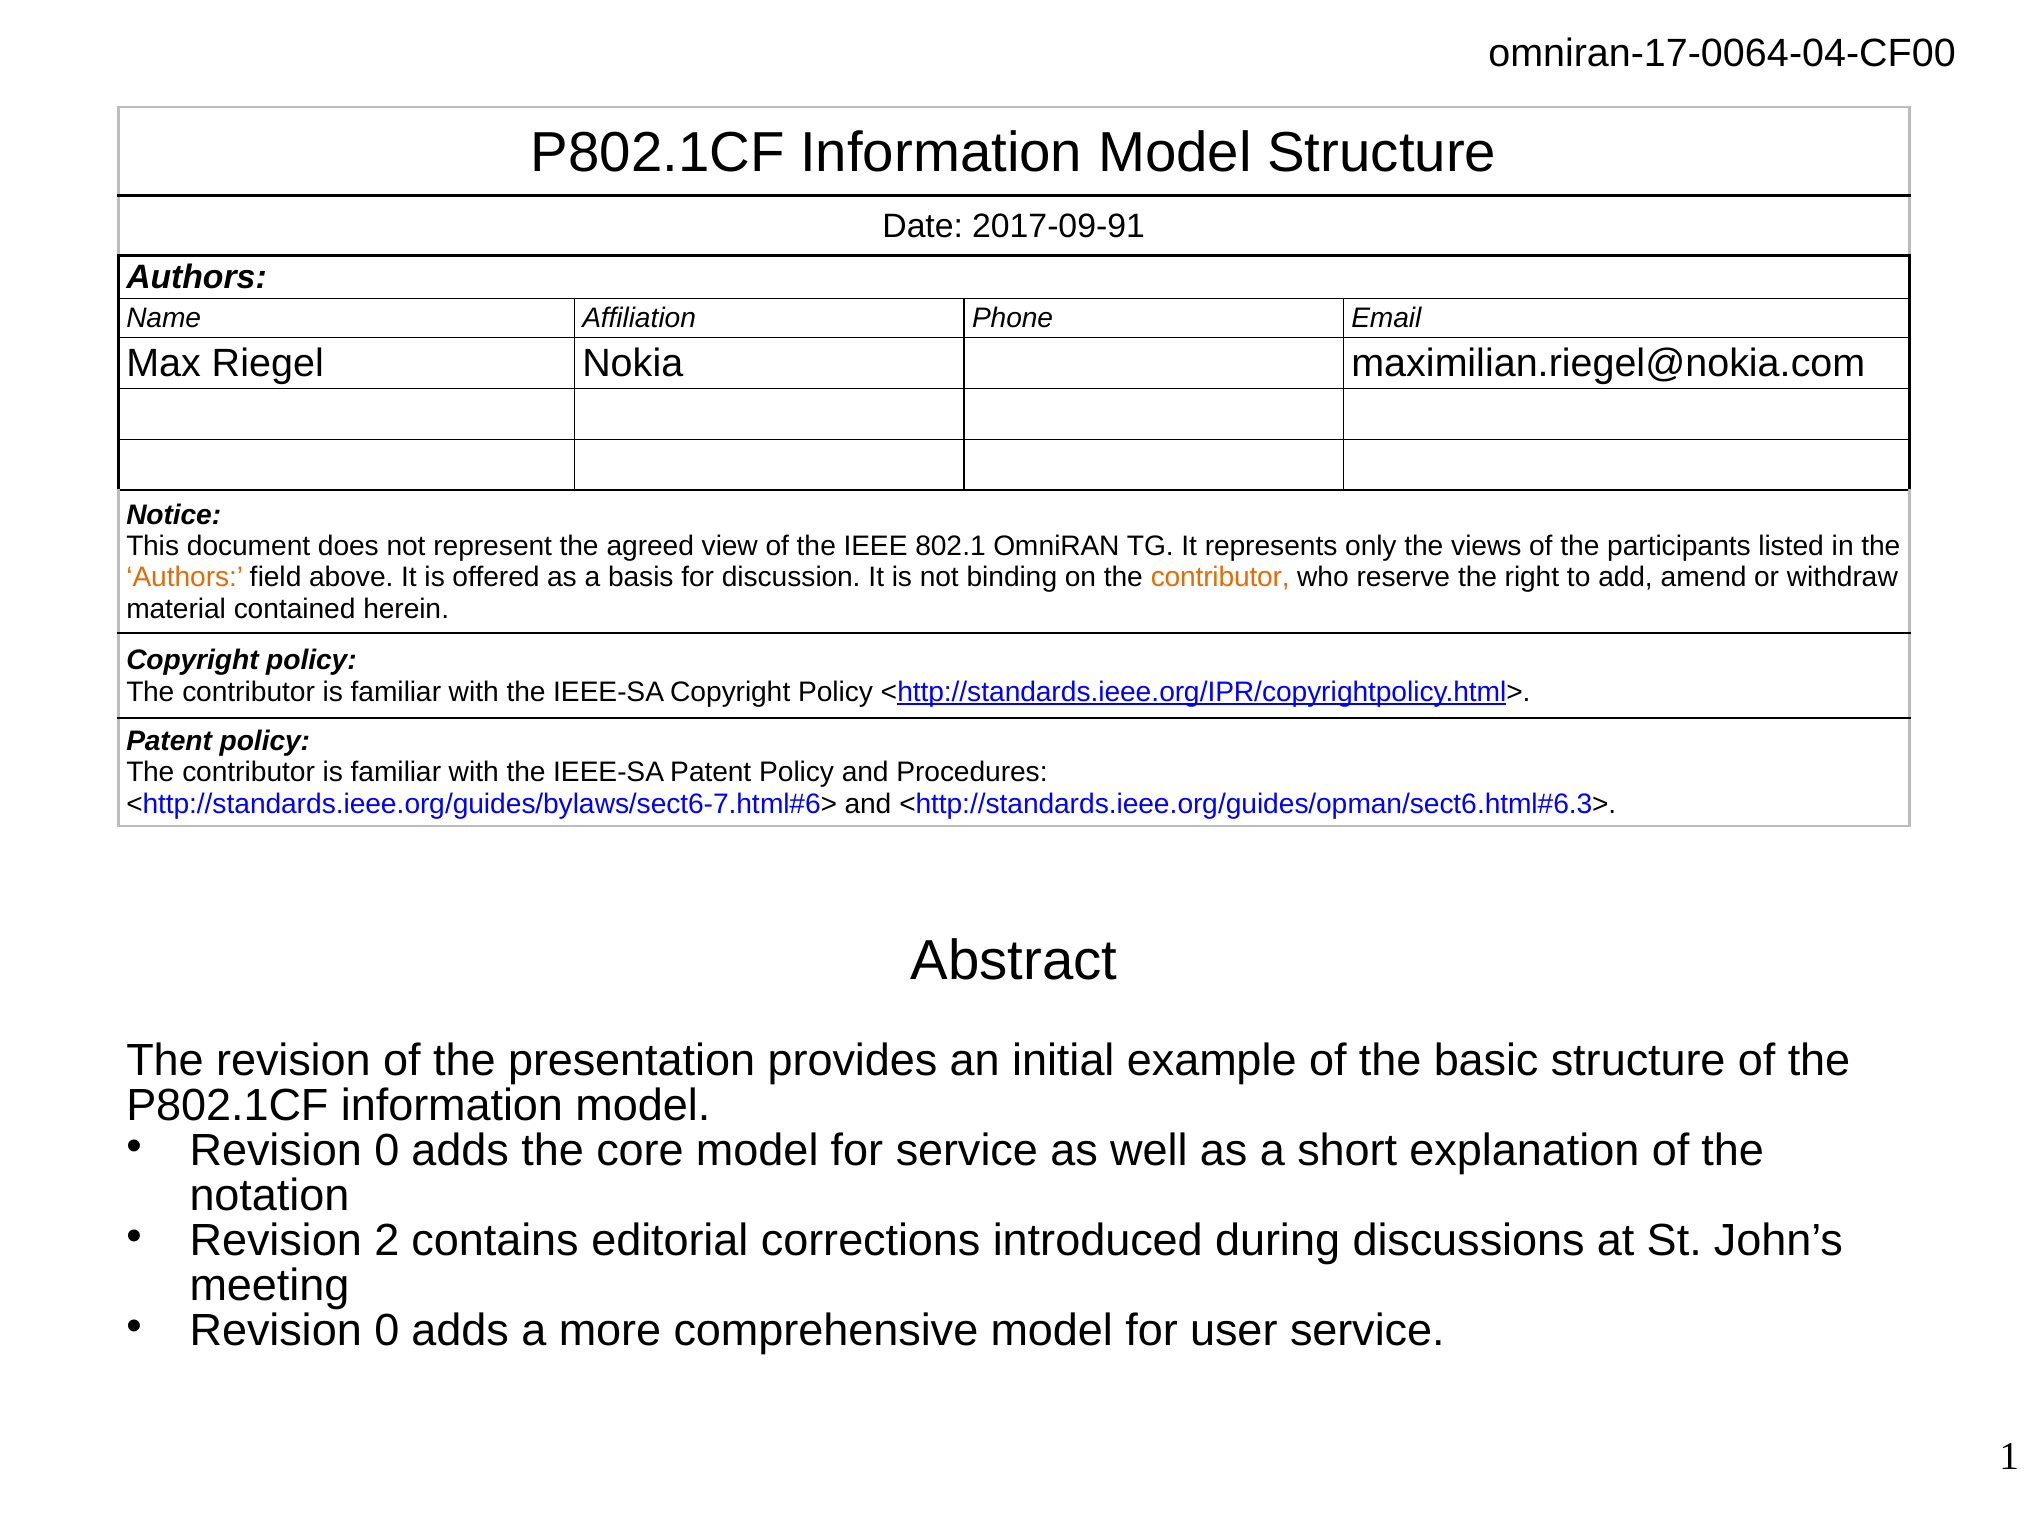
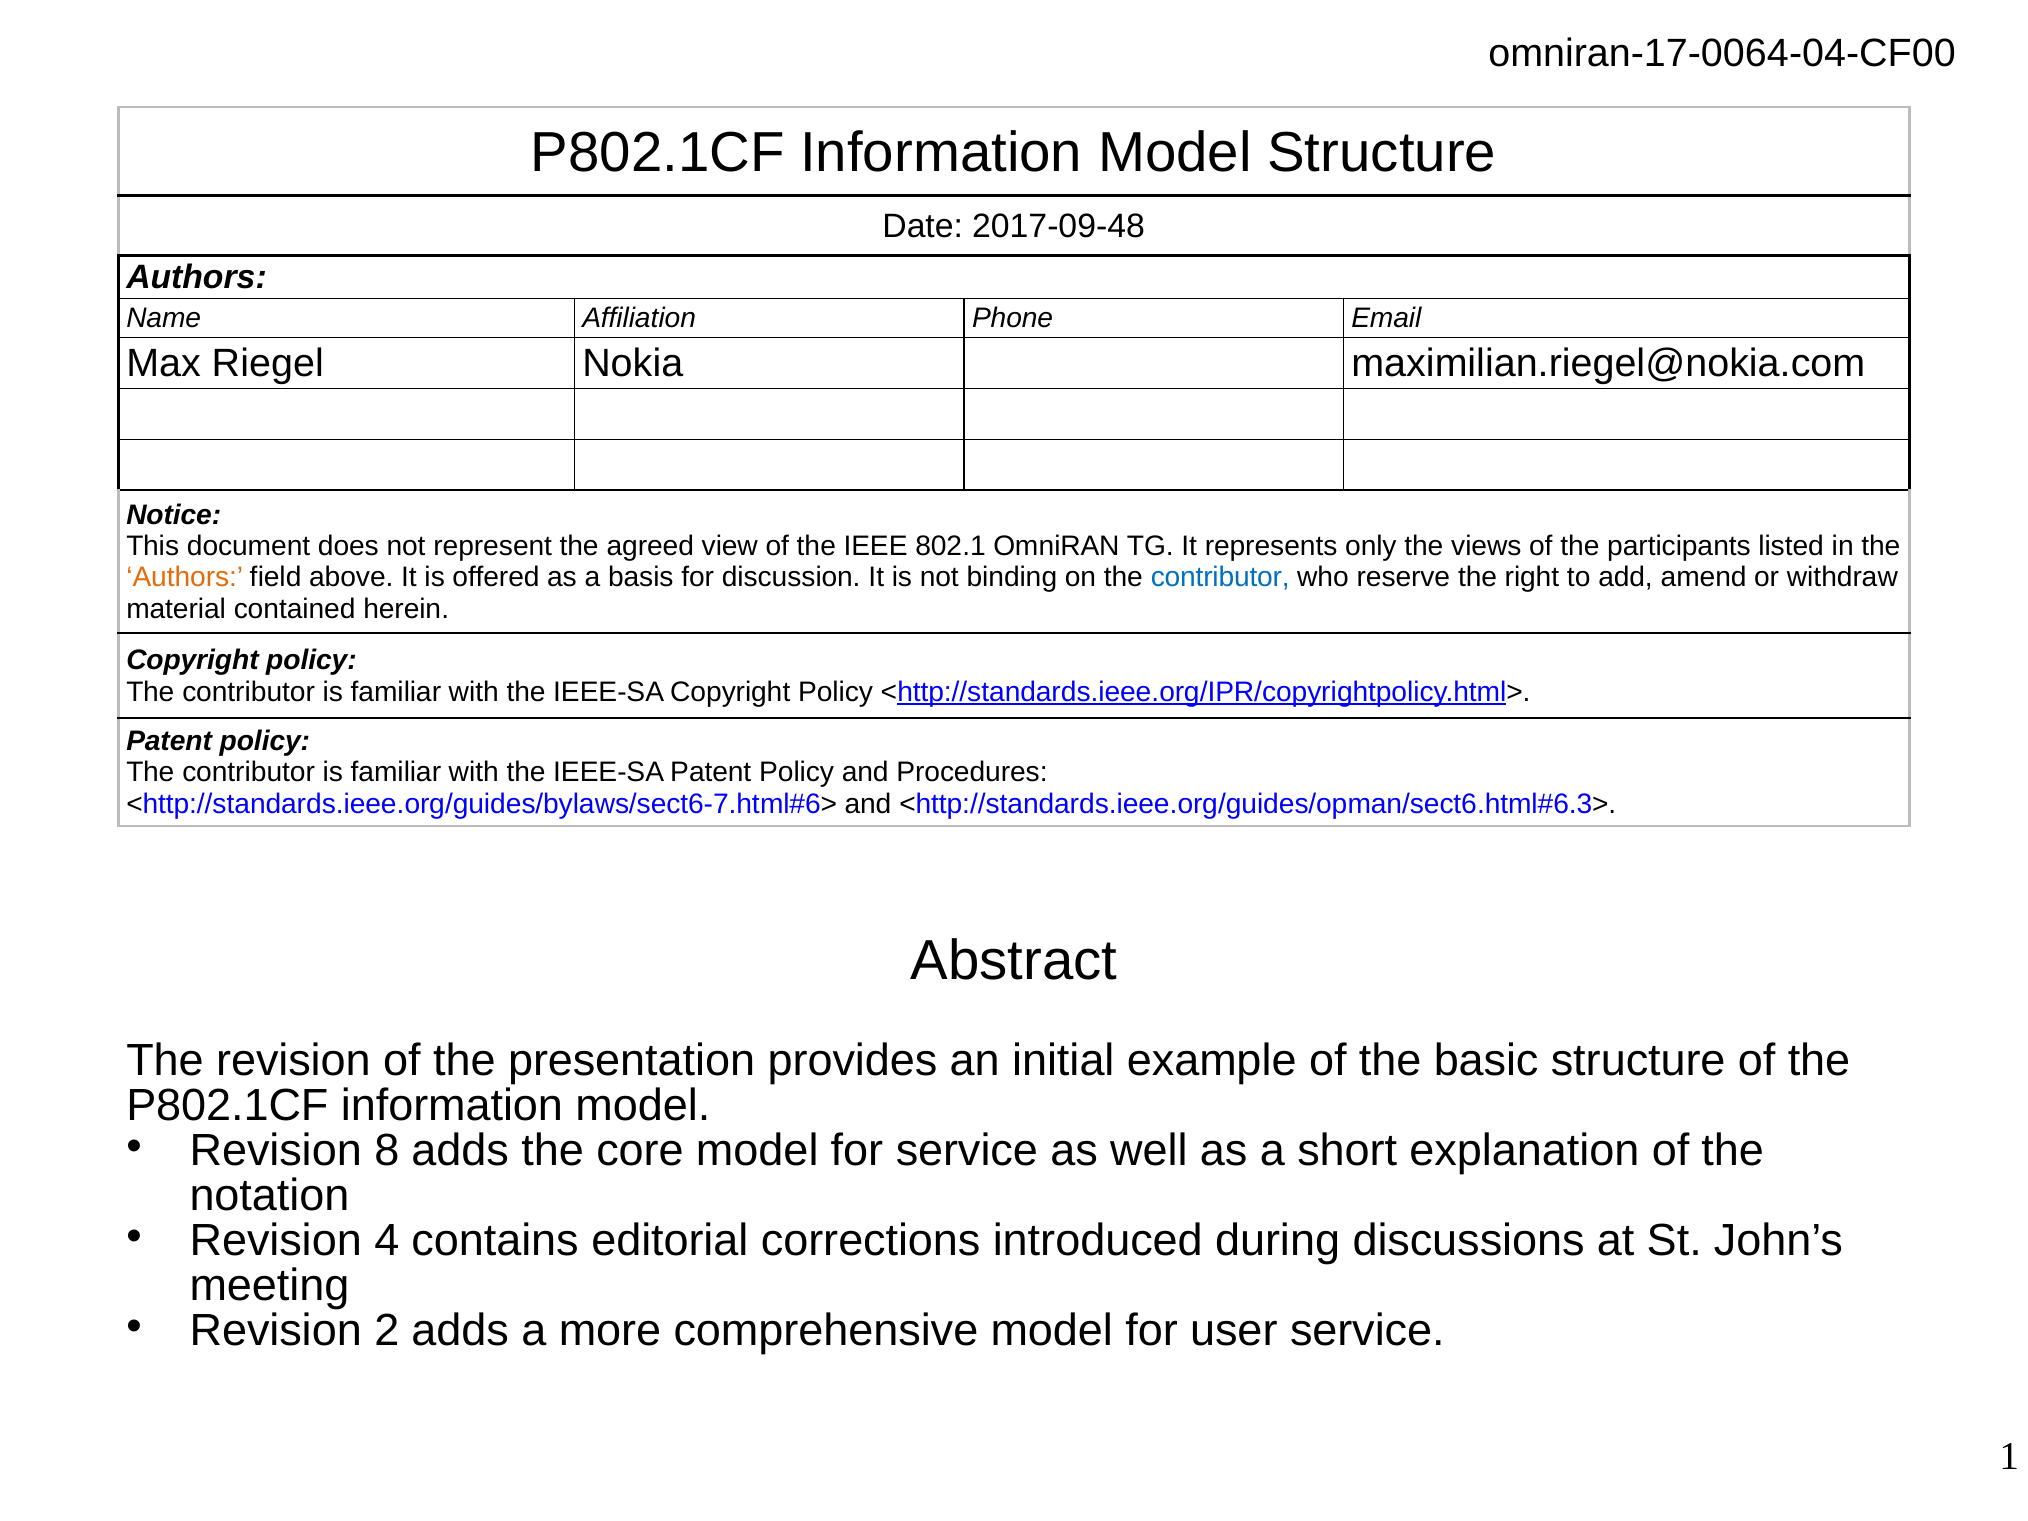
2017-09-91: 2017-09-91 -> 2017-09-48 (1059, 226)
contributor colour: orange -> blue (1220, 578)
0: 0 -> 8 (387, 1151)
2: 2 -> 4 (387, 1241)
0: 0 -> 2 (387, 1331)
